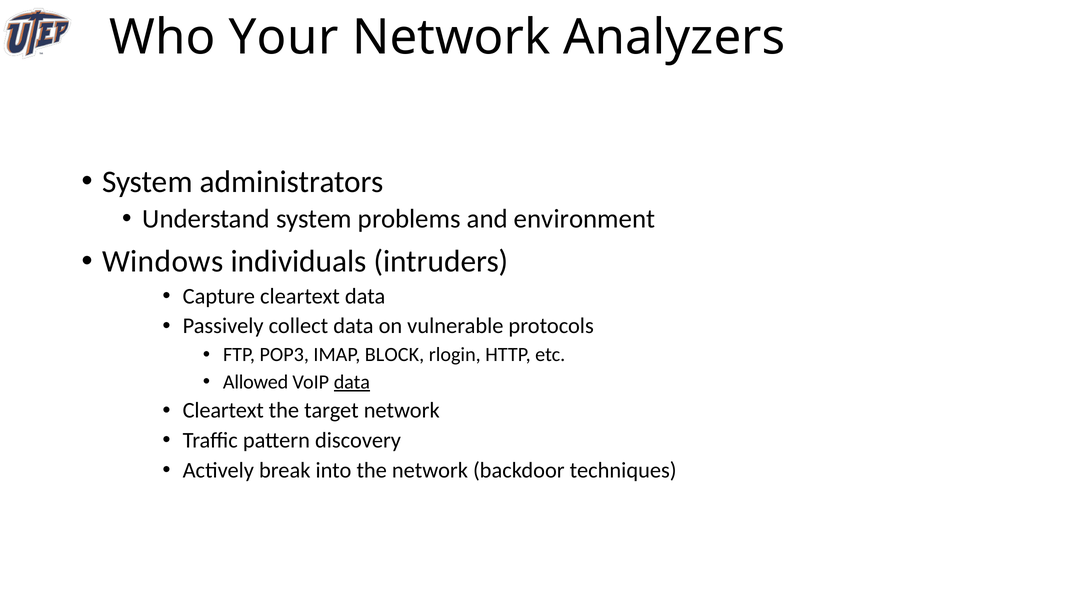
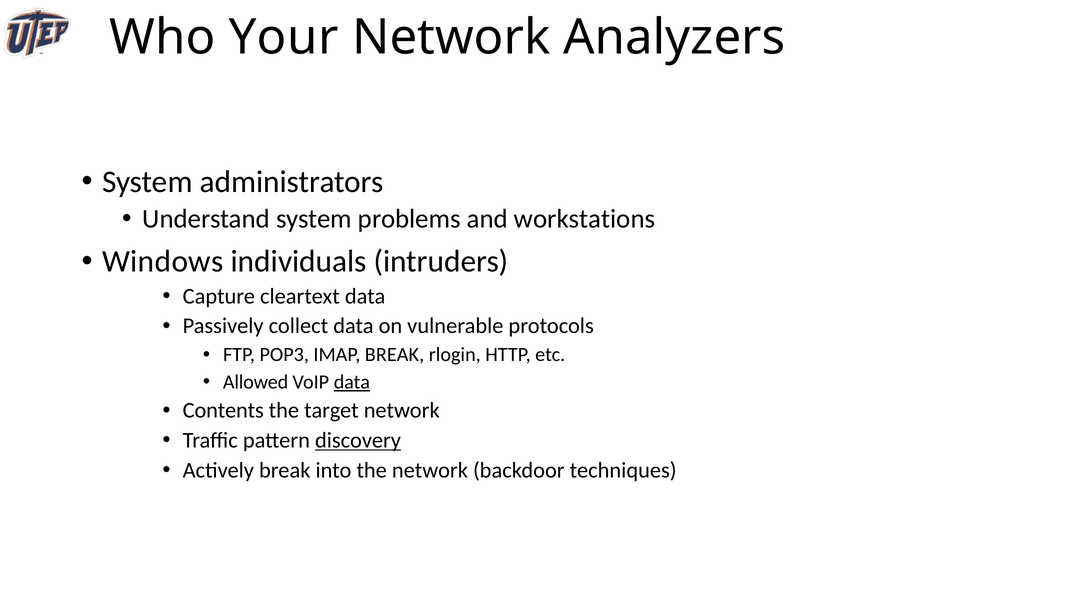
environment: environment -> workstations (585, 219)
IMAP BLOCK: BLOCK -> BREAK (395, 354)
Cleartext: Cleartext -> Contents (223, 410)
discovery underline: none -> present (358, 440)
